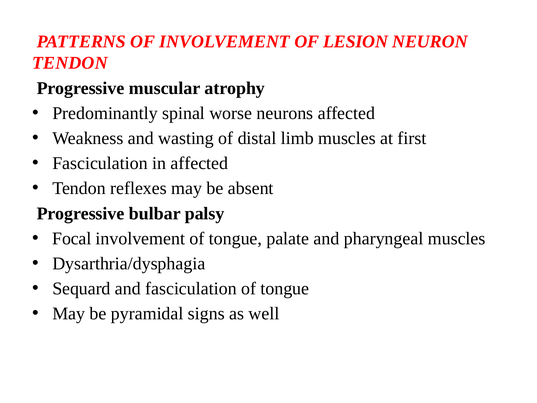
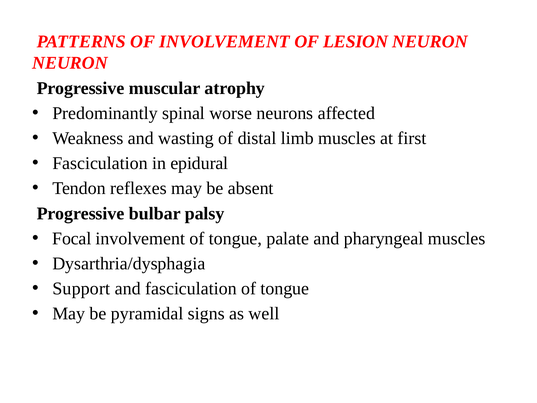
TENDON: TENDON -> NEURON (70, 63)
in affected: affected -> epidural (199, 163)
Sequard: Sequard -> Support (81, 288)
